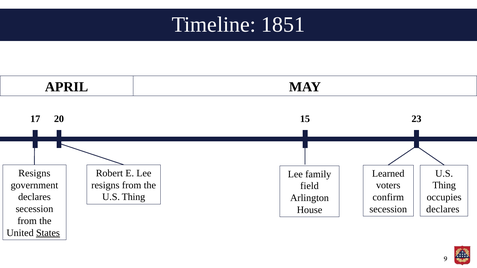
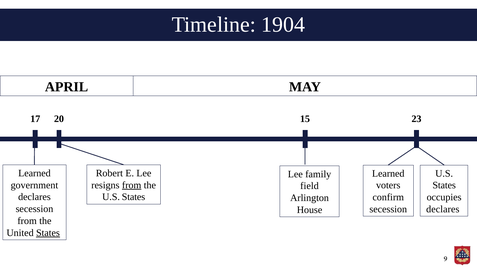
1851: 1851 -> 1904 (283, 25)
Resigns: Resigns -> Learned (34, 173)
from underline: none -> present (132, 185)
Thing: Thing -> States (444, 186)
Thing: Thing -> States (133, 197)
